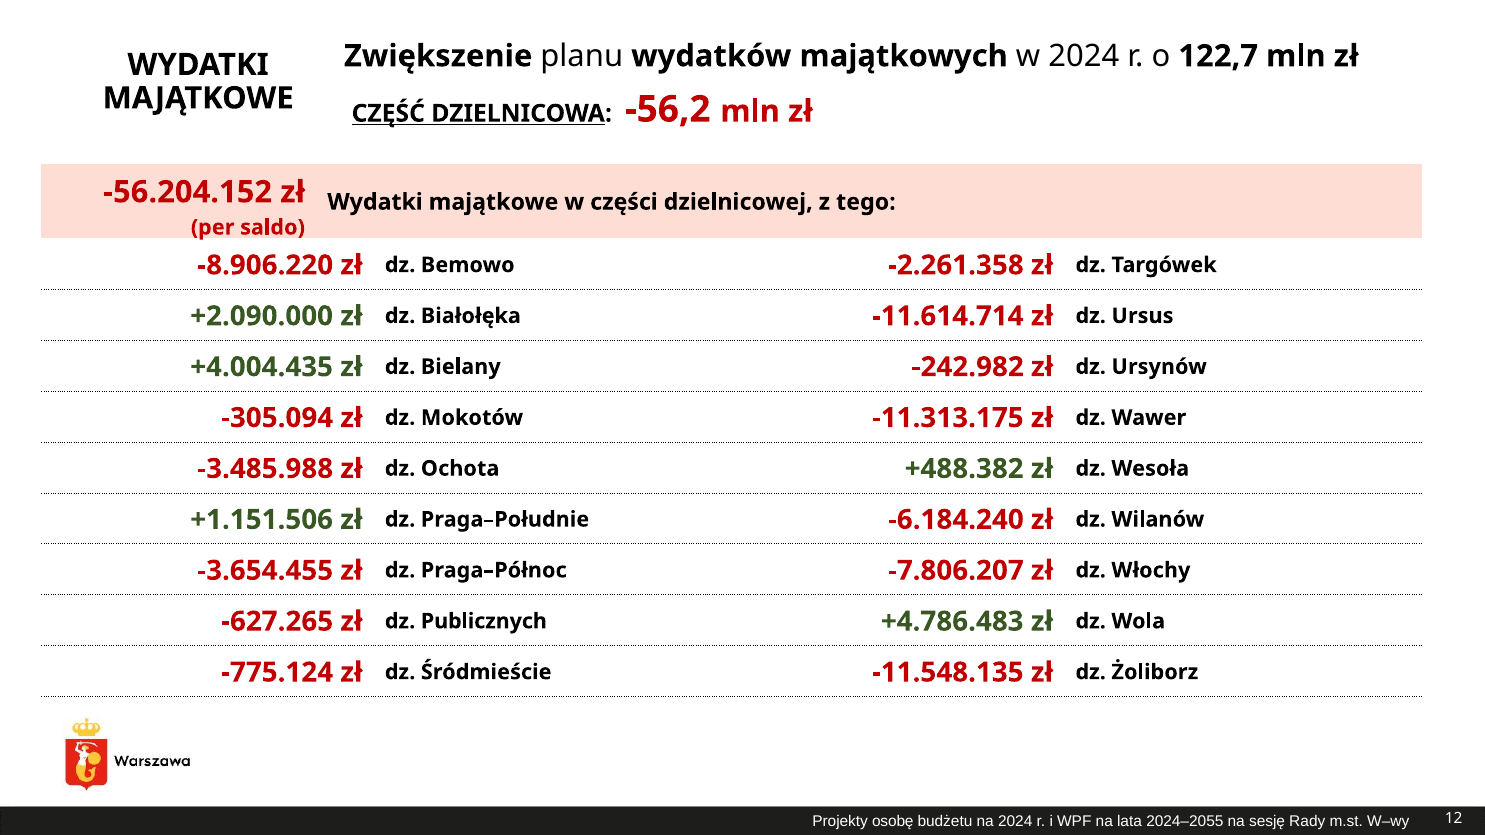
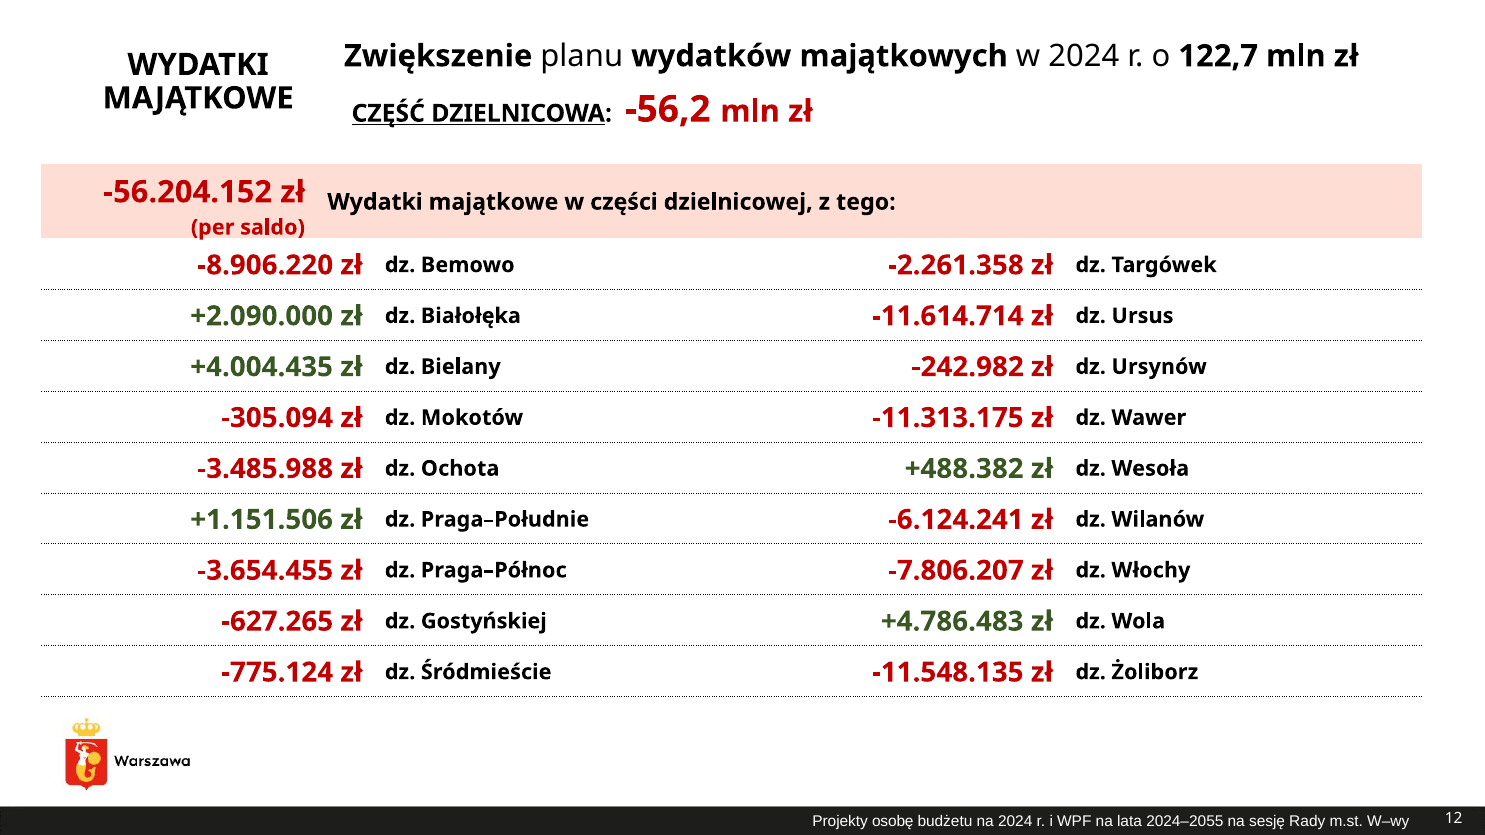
-6.184.240: -6.184.240 -> -6.124.241 (956, 520)
Publicznych: Publicznych -> Gostyńskiej (484, 621)
